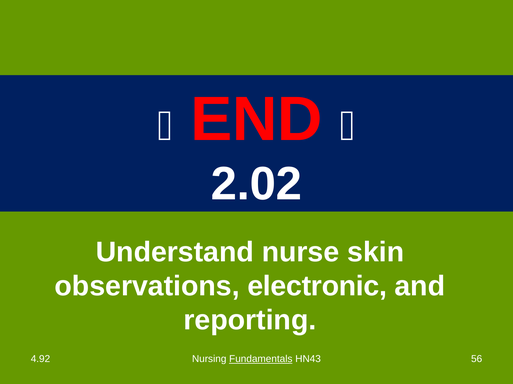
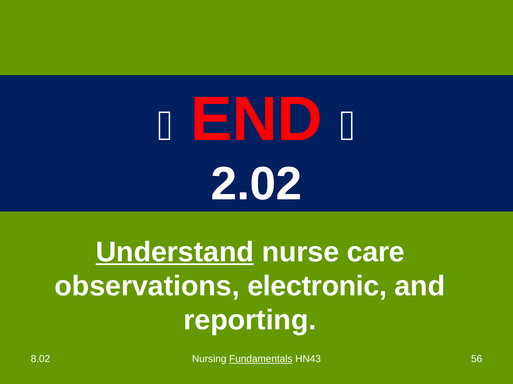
Understand underline: none -> present (175, 253)
skin: skin -> care (376, 253)
4.92: 4.92 -> 8.02 (40, 360)
